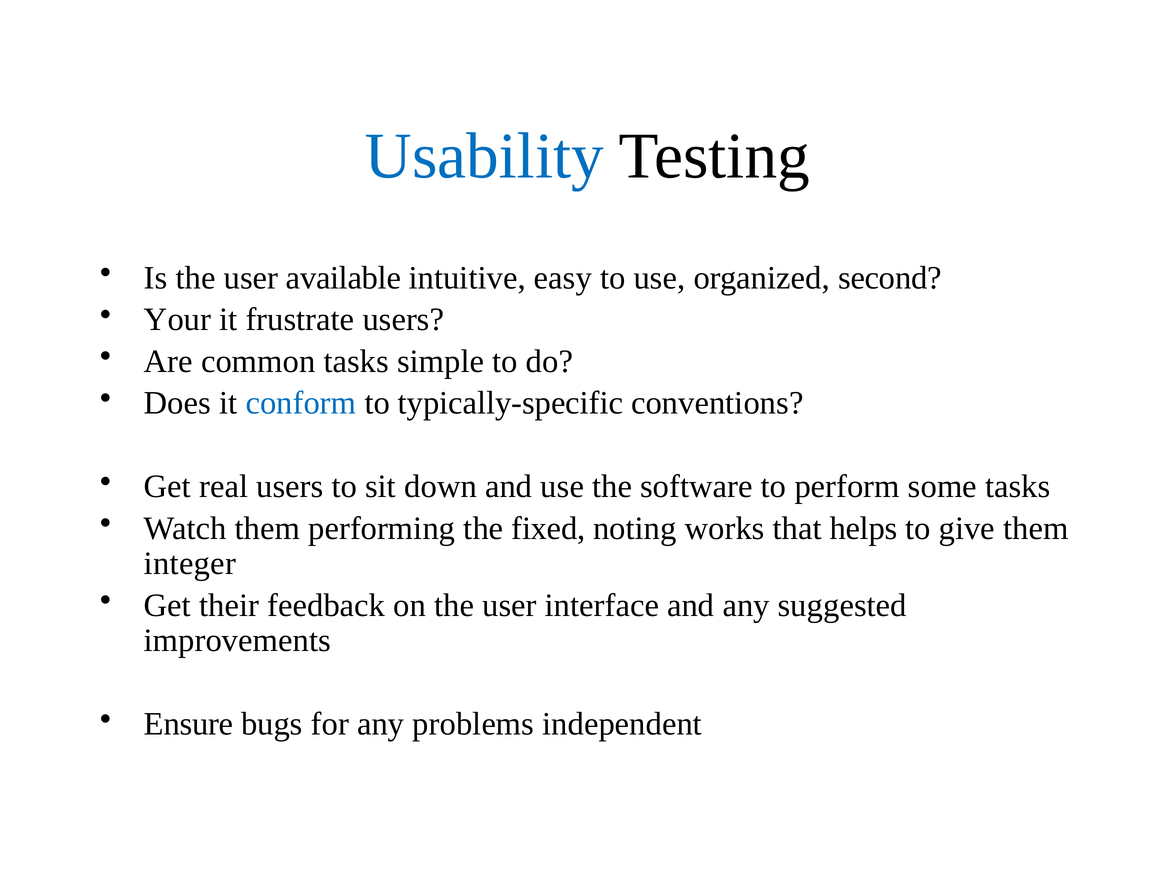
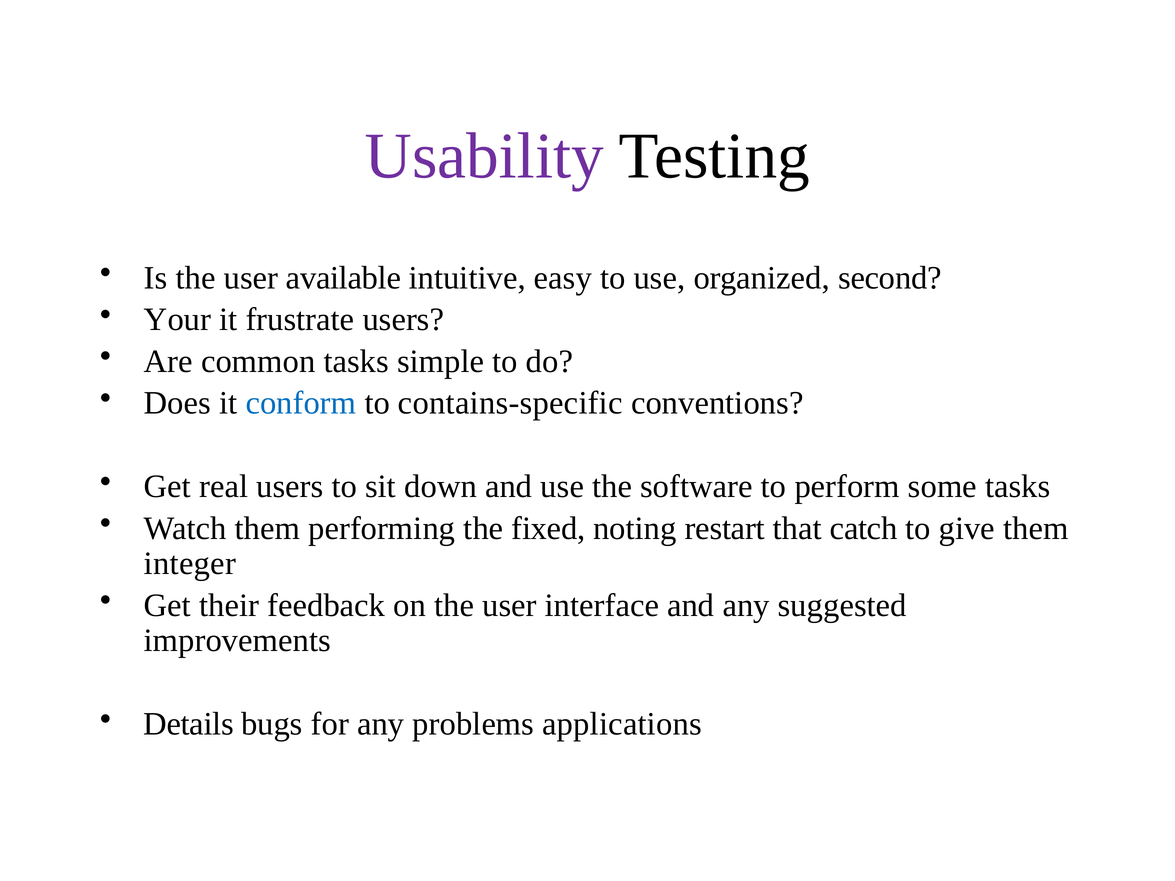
Usability colour: blue -> purple (484, 156)
typically-specific: typically-specific -> contains-specific (510, 403)
works: works -> restart (725, 529)
helps: helps -> catch (864, 529)
Ensure: Ensure -> Details (189, 724)
independent: independent -> applications (622, 724)
